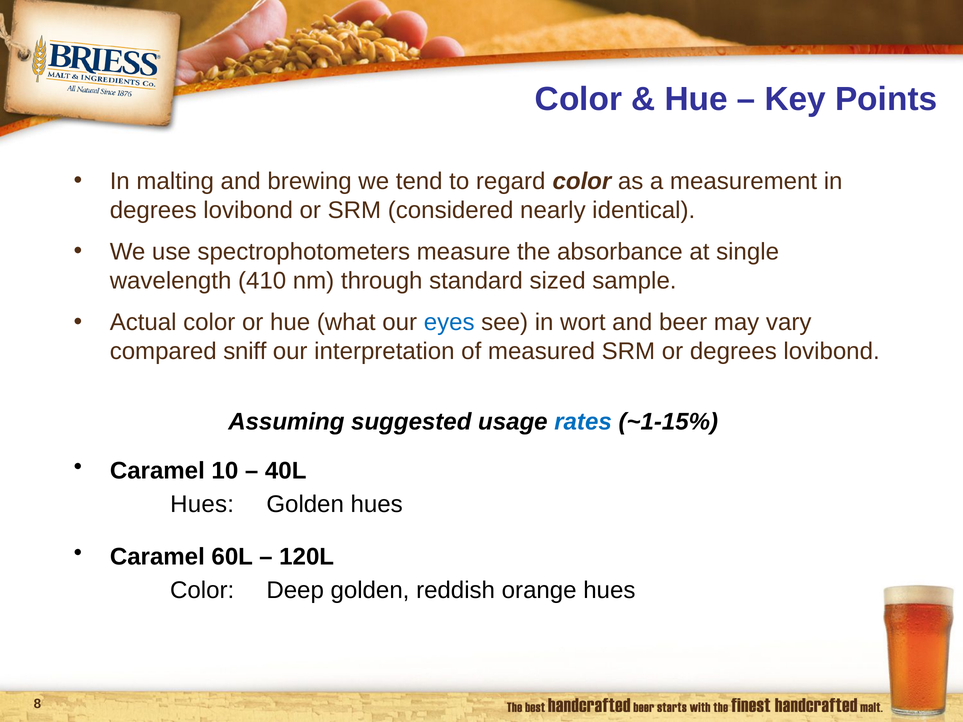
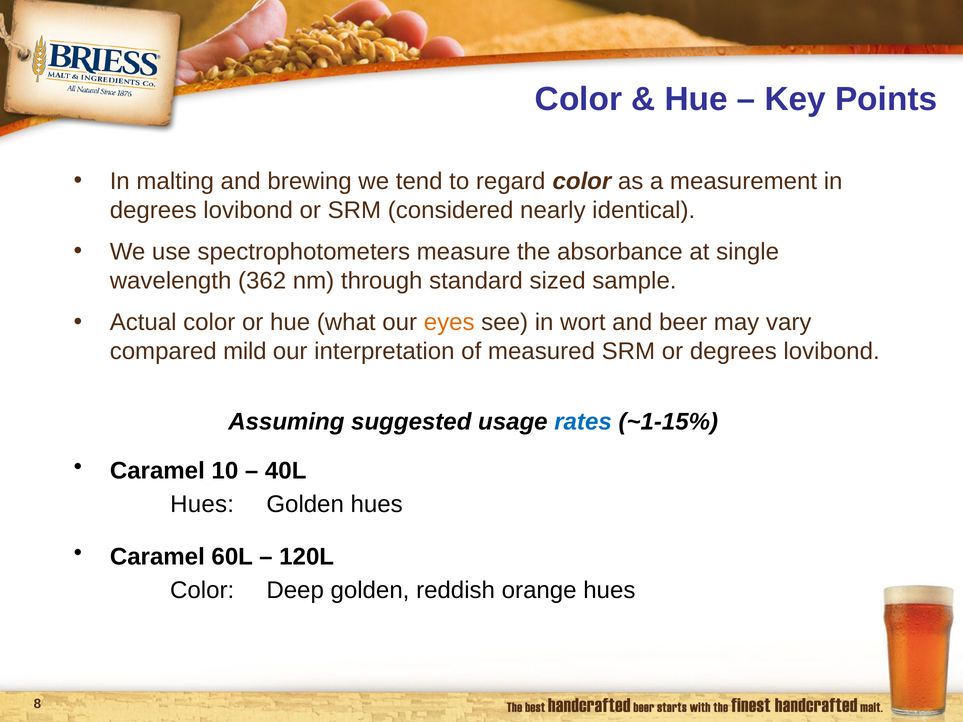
410: 410 -> 362 (262, 281)
eyes colour: blue -> orange (449, 323)
sniff: sniff -> mild (245, 351)
